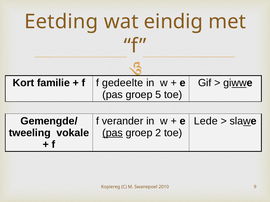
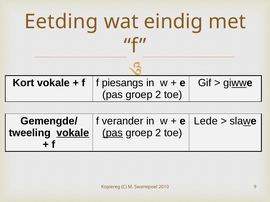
Kort familie: familie -> vokale (53, 83)
gedeelte: gedeelte -> piesangs (123, 83)
5: 5 -> 2 (158, 95)
vokale underline: none -> present (73, 133)
